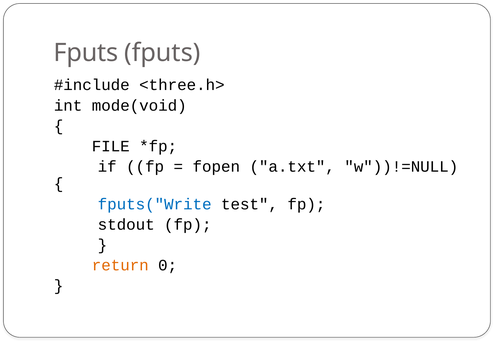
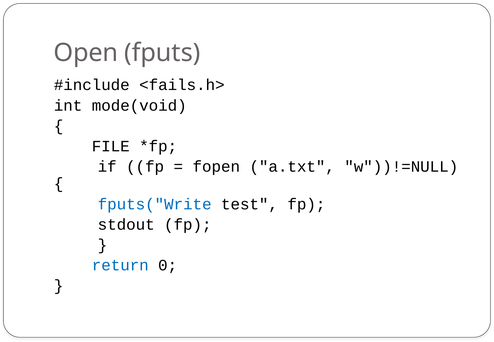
Fputs: Fputs -> Open (86, 53)
<three.h>: <three.h> -> <fails.h> (182, 85)
return colour: orange -> blue (120, 265)
